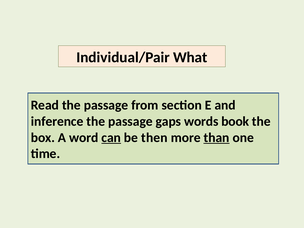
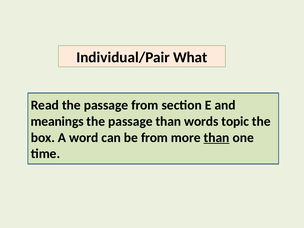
inference: inference -> meanings (57, 121)
passage gaps: gaps -> than (168, 121)
book: book -> topic (235, 121)
can underline: present -> none (111, 138)
be then: then -> from (155, 138)
